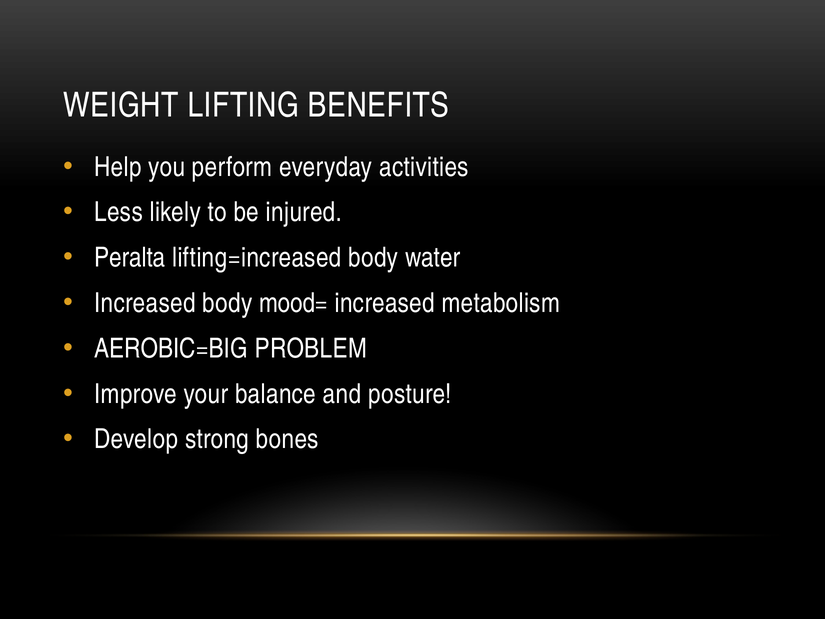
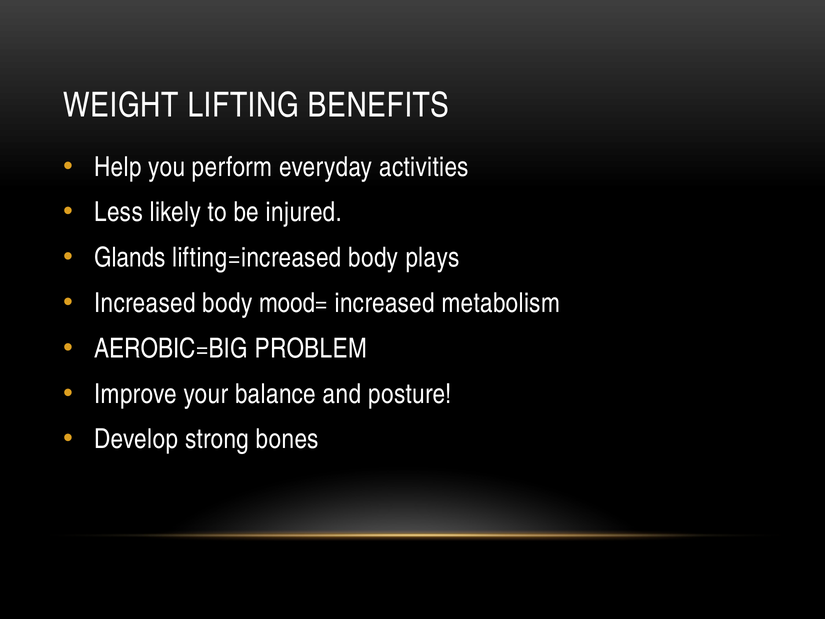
Peralta: Peralta -> Glands (130, 258)
water: water -> plays (433, 258)
